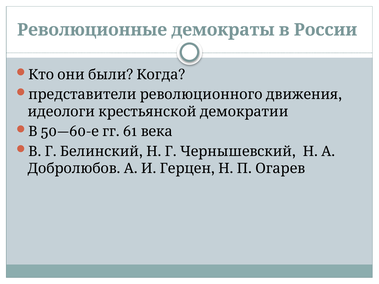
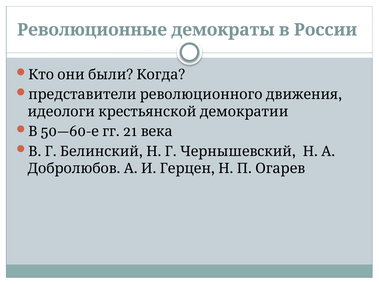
61: 61 -> 21 (130, 132)
